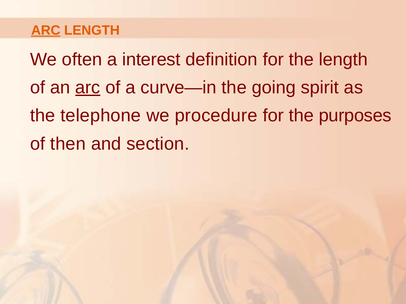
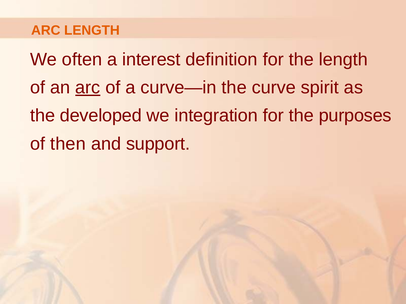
ARC underline: present -> none (46, 30)
going: going -> curve (274, 88)
telephone: telephone -> developed (101, 116)
procedure: procedure -> integration (216, 116)
section: section -> support (158, 144)
